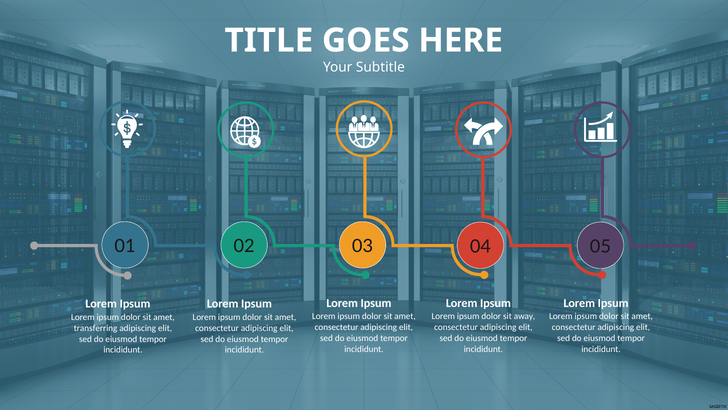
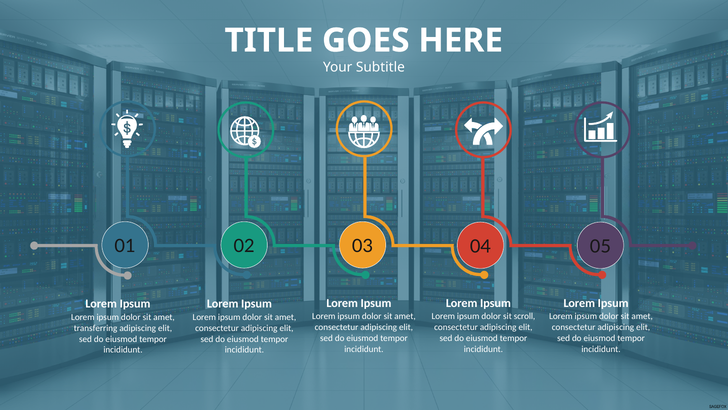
away: away -> scroll (525, 316)
